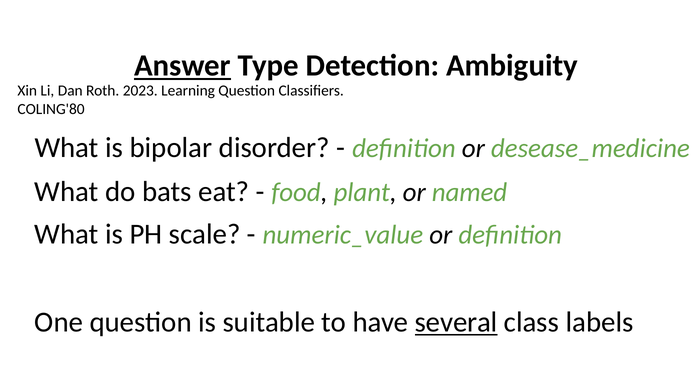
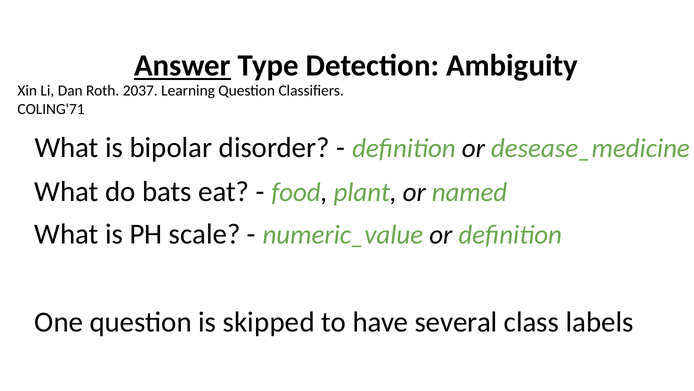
2023: 2023 -> 2037 (140, 91)
COLING'80: COLING'80 -> COLING'71 (51, 109)
suitable: suitable -> skipped (269, 322)
several underline: present -> none (456, 322)
